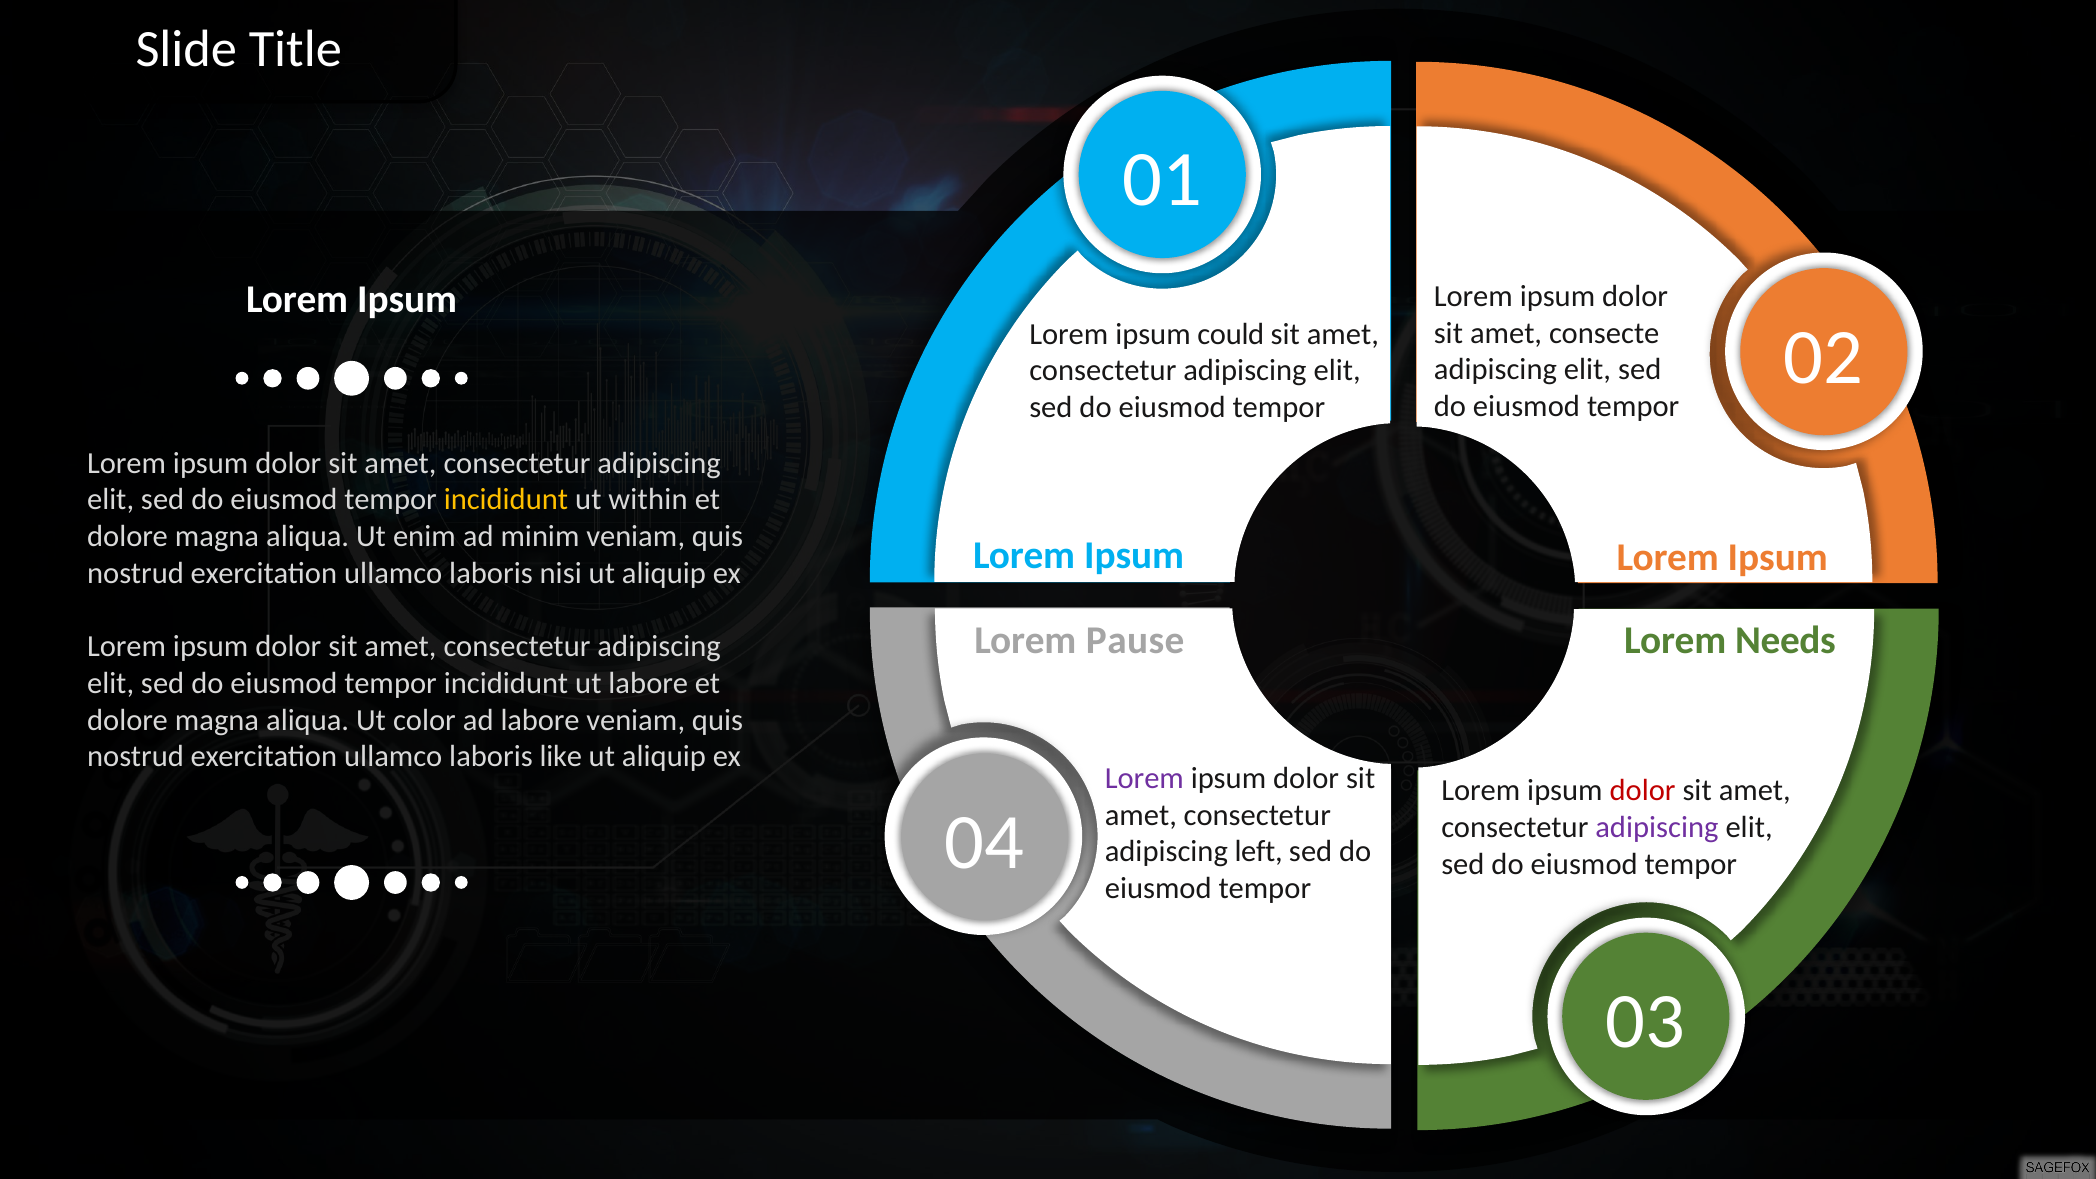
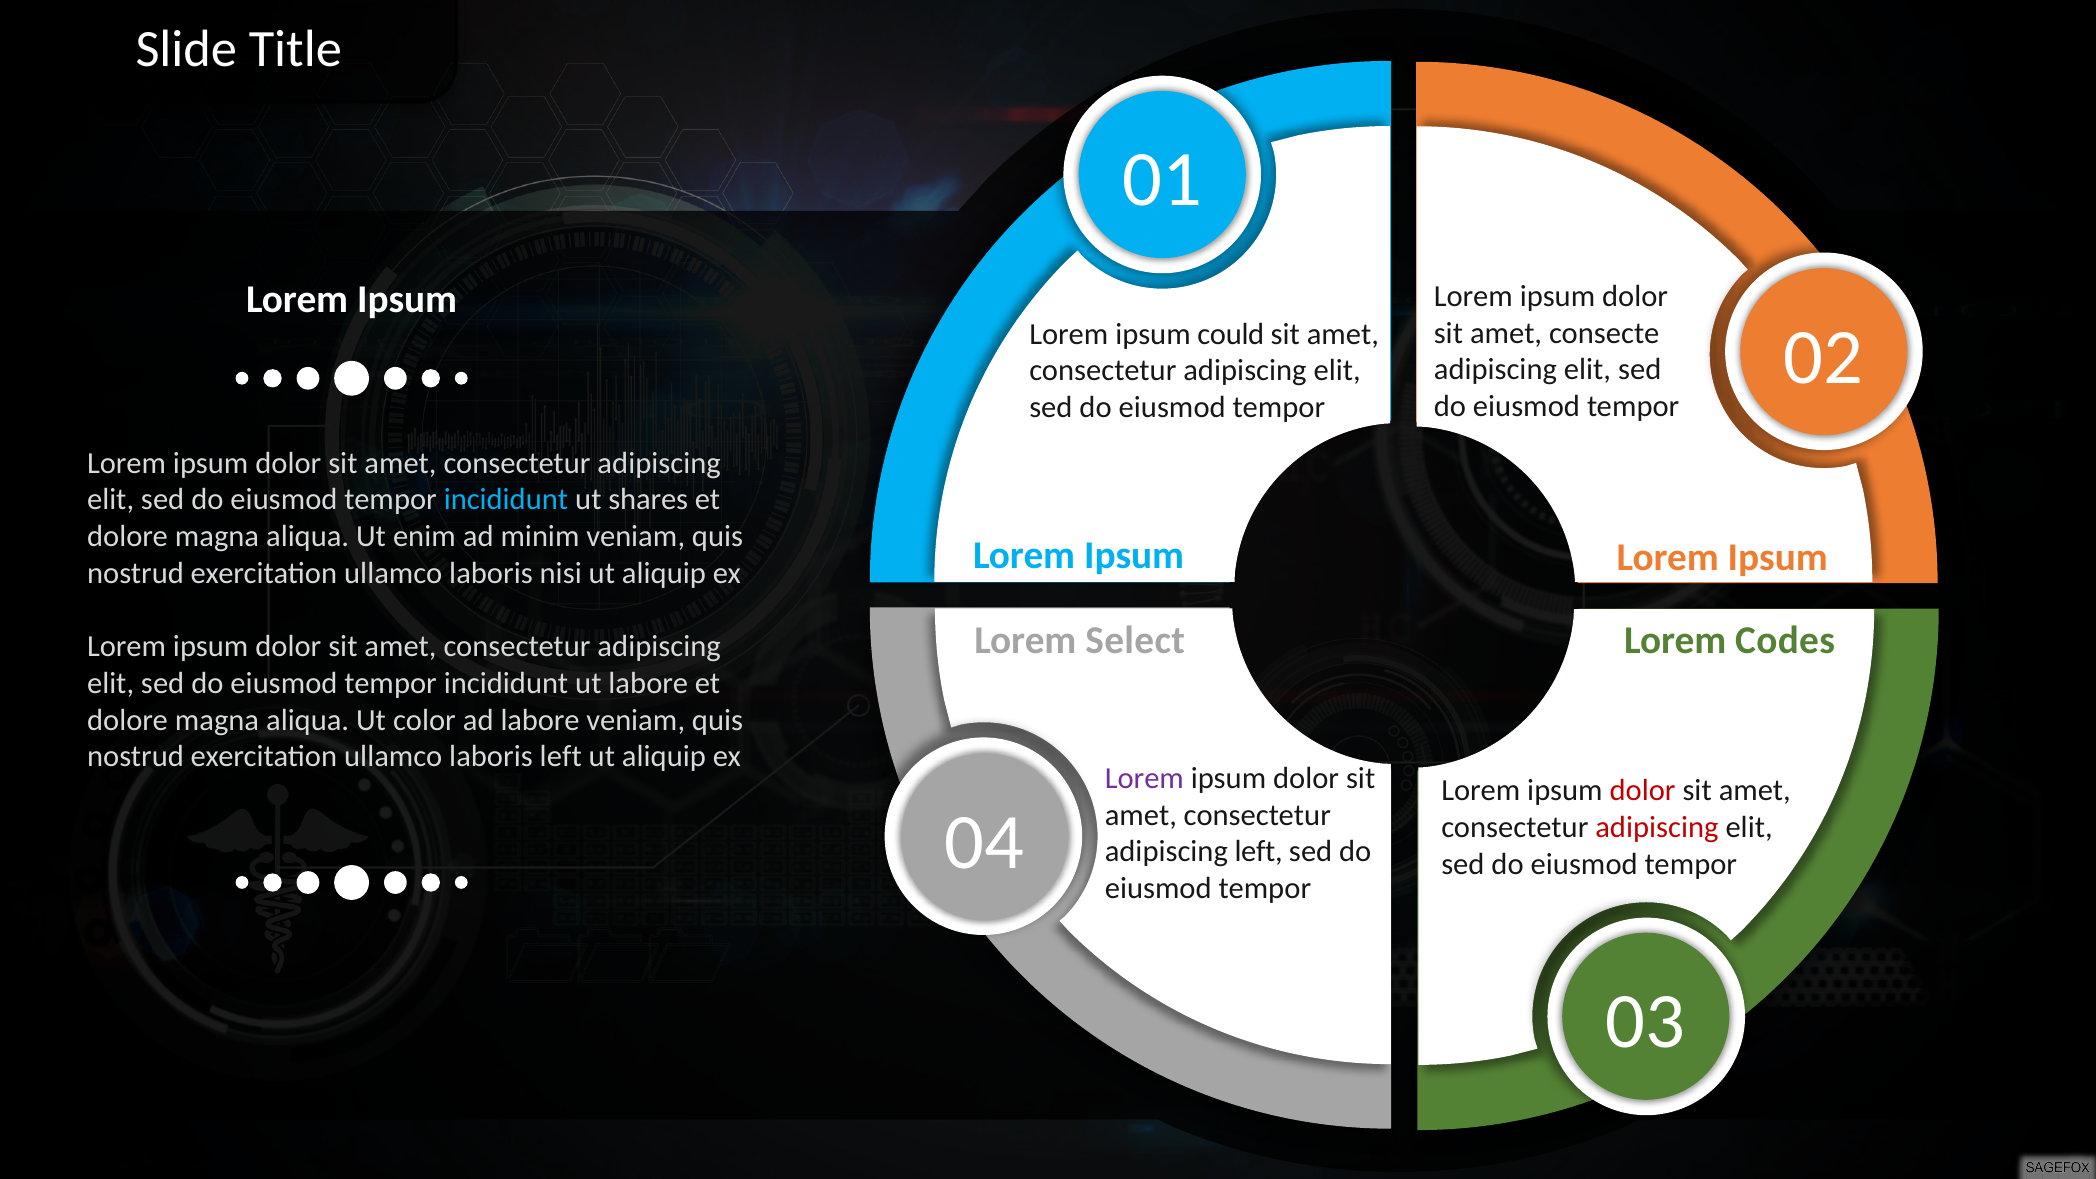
incididunt colour: yellow -> light blue (506, 500)
within: within -> shares (648, 500)
Pause: Pause -> Select (1135, 640)
Needs: Needs -> Codes (1785, 641)
laboris like: like -> left (561, 757)
adipiscing colour: purple -> red (1657, 827)
